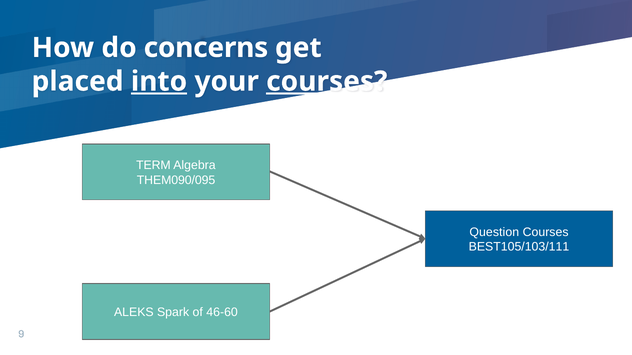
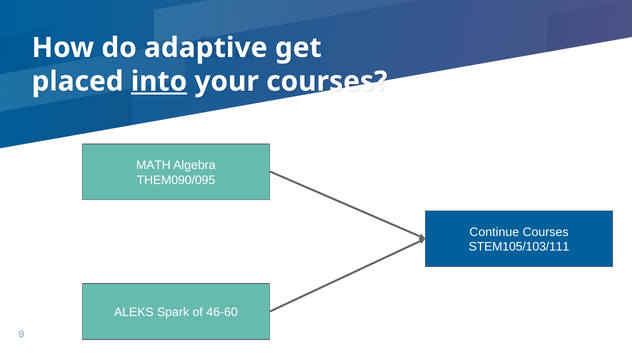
concerns: concerns -> adaptive (206, 48)
courses underline: present -> none (327, 81)
TERM: TERM -> MATH (153, 166)
Question: Question -> Continue (494, 233)
BEST105/103/111: BEST105/103/111 -> STEM105/103/111 (519, 247)
